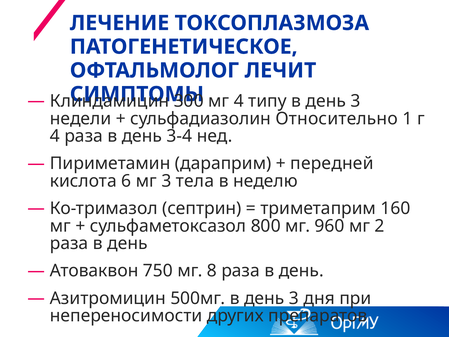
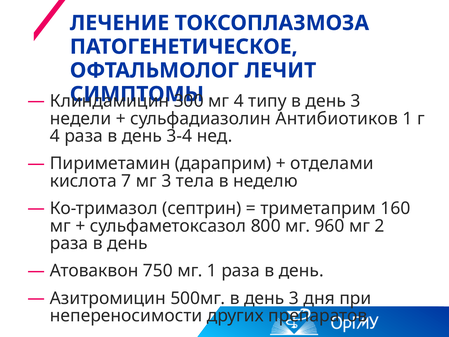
Относительно: Относительно -> Антибиотиков (337, 119)
передней: передней -> отделами (332, 163)
6: 6 -> 7 (126, 181)
мг 8: 8 -> 1 (212, 271)
